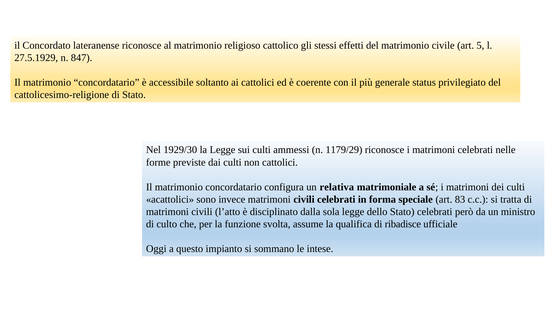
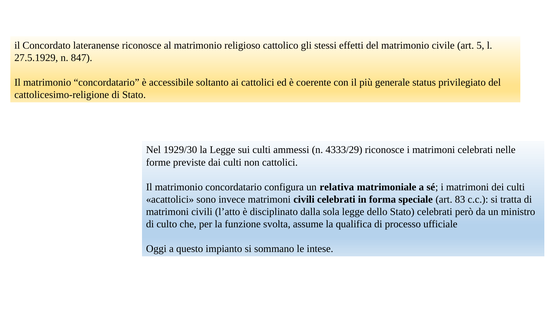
1179/29: 1179/29 -> 4333/29 (344, 150)
ribadisce: ribadisce -> processo (403, 224)
